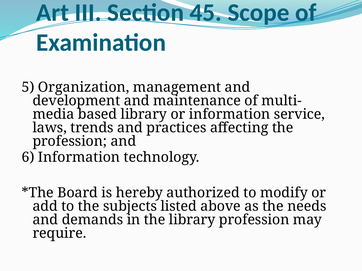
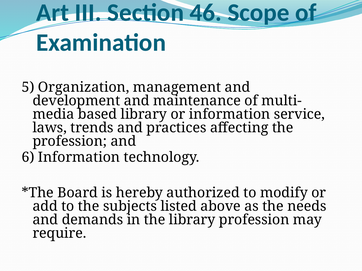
45: 45 -> 46 (206, 13)
